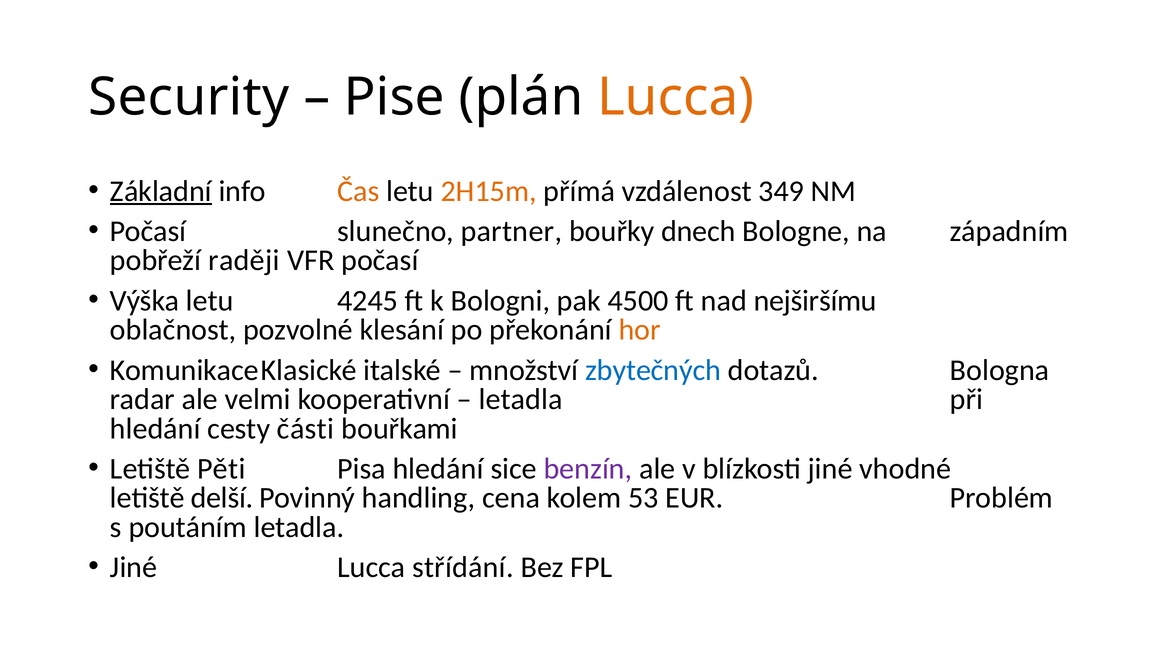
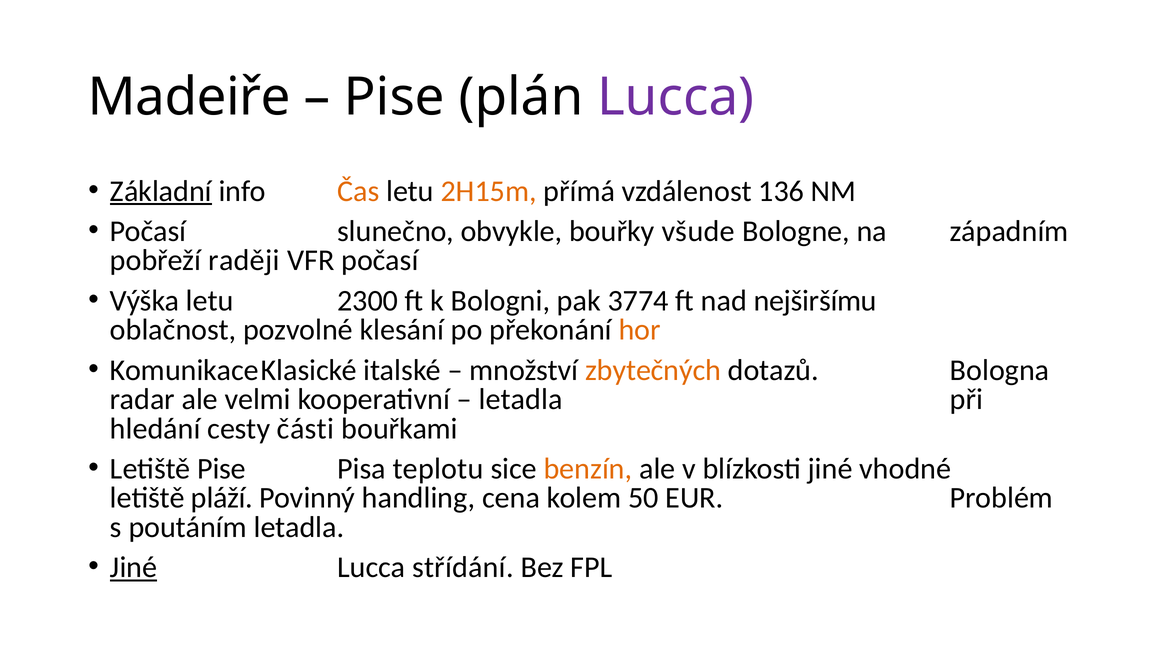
Security: Security -> Madeiře (189, 97)
Lucca colour: orange -> purple (676, 97)
349: 349 -> 136 (781, 191)
partner: partner -> obvykle (511, 231)
dnech: dnech -> všude (698, 231)
4245: 4245 -> 2300 (368, 301)
4500: 4500 -> 3774 (638, 301)
zbytečných colour: blue -> orange (653, 370)
Letiště Pěti: Pěti -> Pise (222, 469)
Pisa hledání: hledání -> teplotu (438, 469)
benzín colour: purple -> orange (588, 469)
delší: delší -> pláží (222, 498)
53: 53 -> 50 (643, 498)
Jiné underline: none -> present (134, 568)
